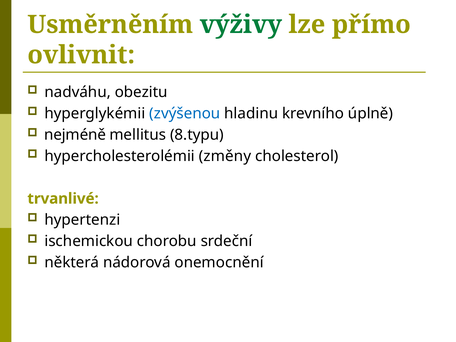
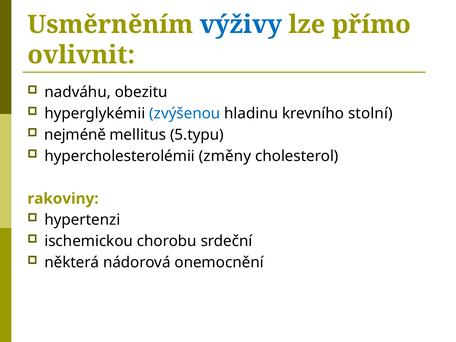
výživy colour: green -> blue (241, 25)
úplně: úplně -> stolní (370, 114)
8.typu: 8.typu -> 5.typu (197, 135)
trvanlivé: trvanlivé -> rakoviny (63, 199)
